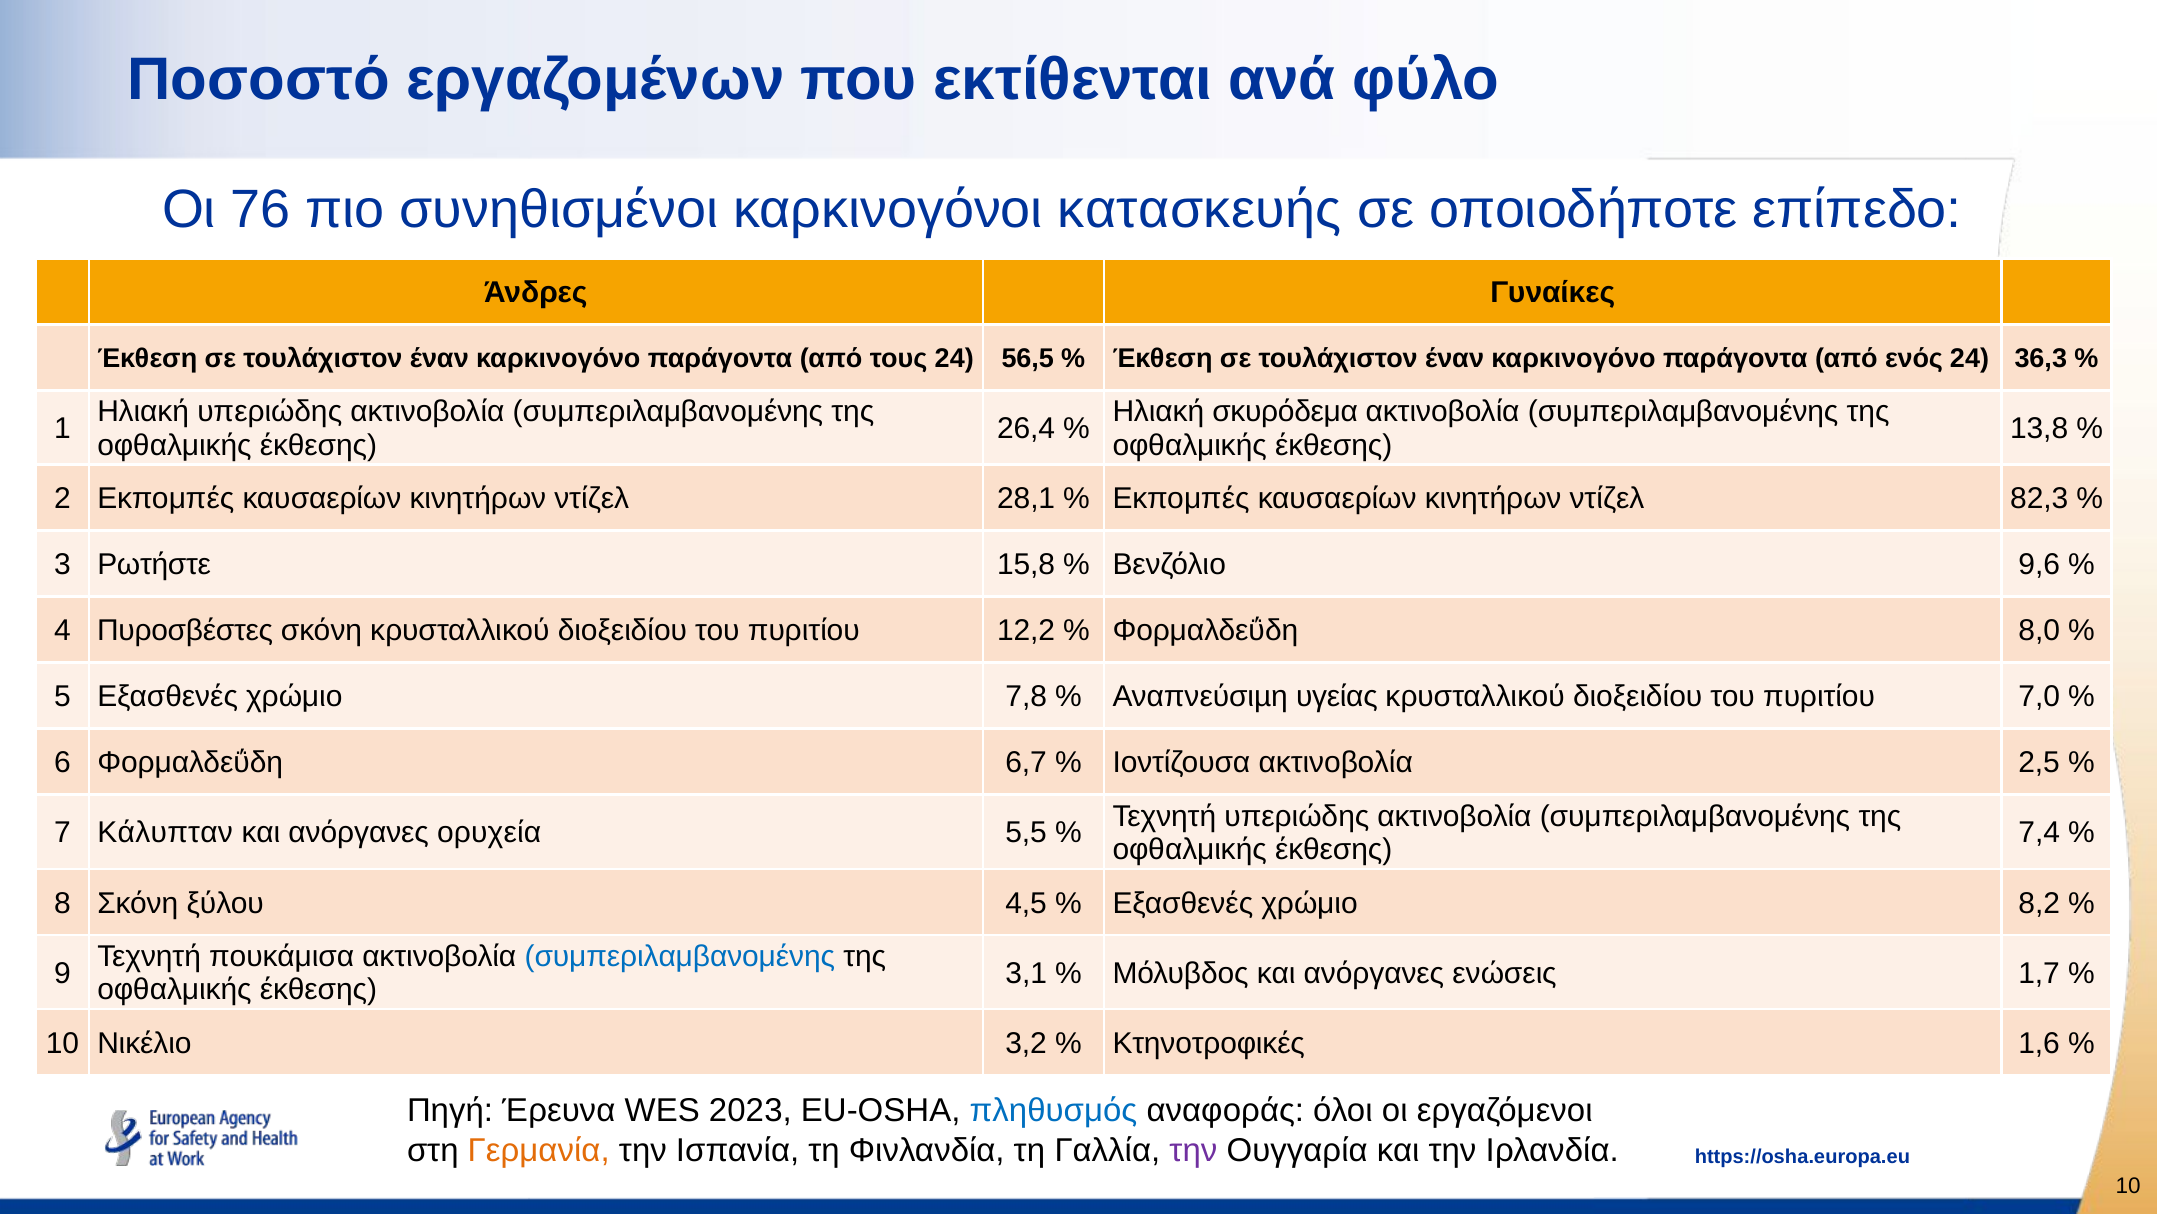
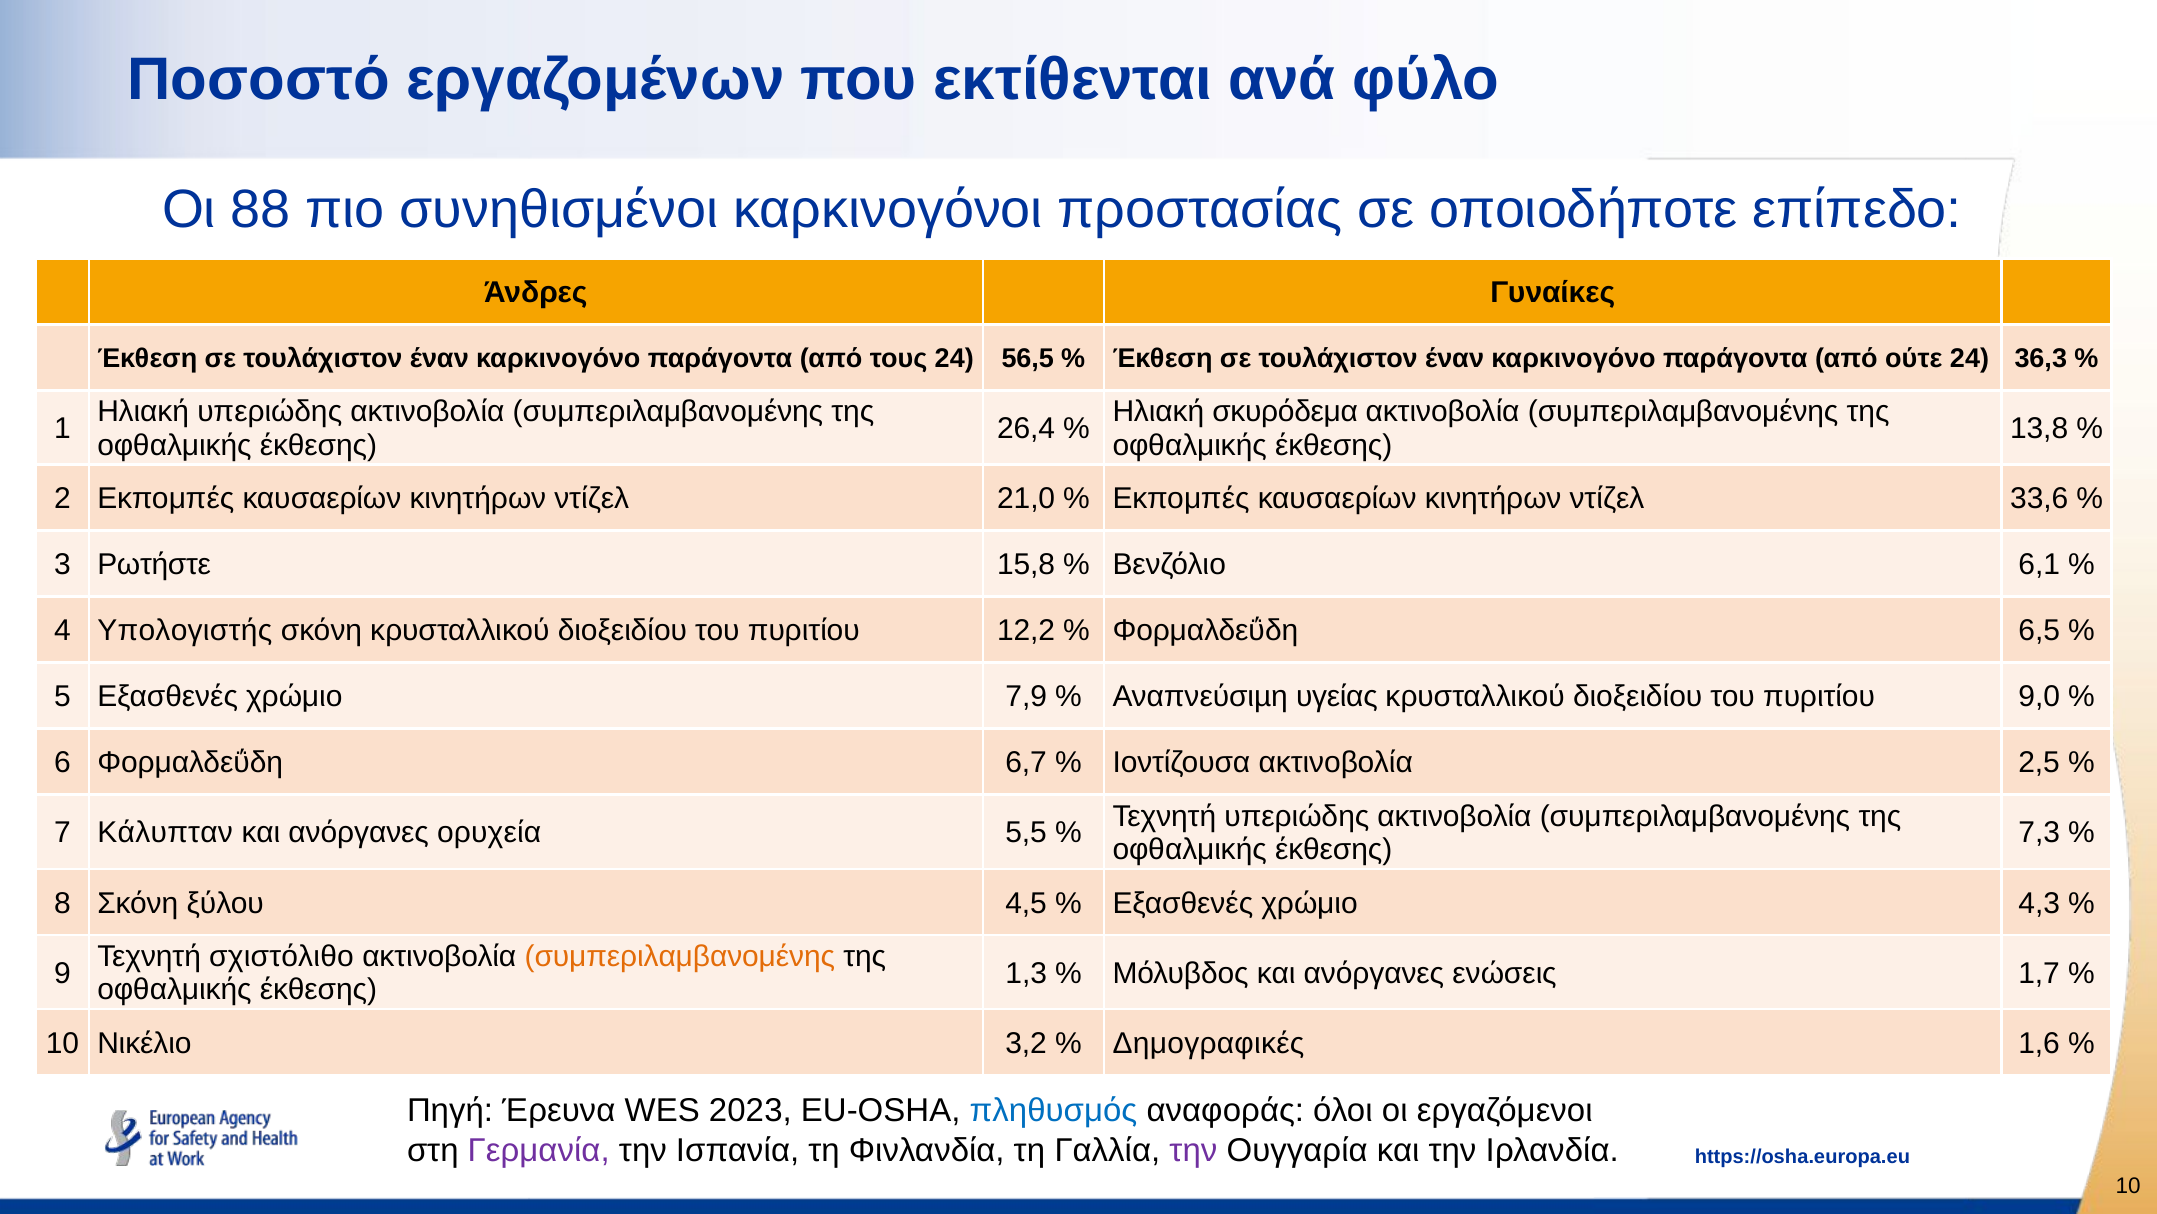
76: 76 -> 88 (261, 210)
κατασκευής: κατασκευής -> προστασίας (1200, 210)
ενός: ενός -> ούτε (1914, 359)
28,1: 28,1 -> 21,0 (1026, 499)
82,3: 82,3 -> 33,6 (2039, 499)
9,6: 9,6 -> 6,1 (2039, 565)
Πυροσβέστες: Πυροσβέστες -> Υπολογιστής (185, 631)
8,0: 8,0 -> 6,5 (2039, 631)
7,8: 7,8 -> 7,9 (1026, 697)
7,0: 7,0 -> 9,0 (2039, 697)
7,4: 7,4 -> 7,3 (2039, 833)
8,2: 8,2 -> 4,3 (2039, 903)
πουκάμισα: πουκάμισα -> σχιστόλιθο (281, 956)
συμπεριλαμβανομένης colour: blue -> orange (680, 956)
3,1: 3,1 -> 1,3 (1026, 973)
Κτηνοτροφικές: Κτηνοτροφικές -> Δημογραφικές (1208, 1043)
Γερμανία colour: orange -> purple (539, 1150)
